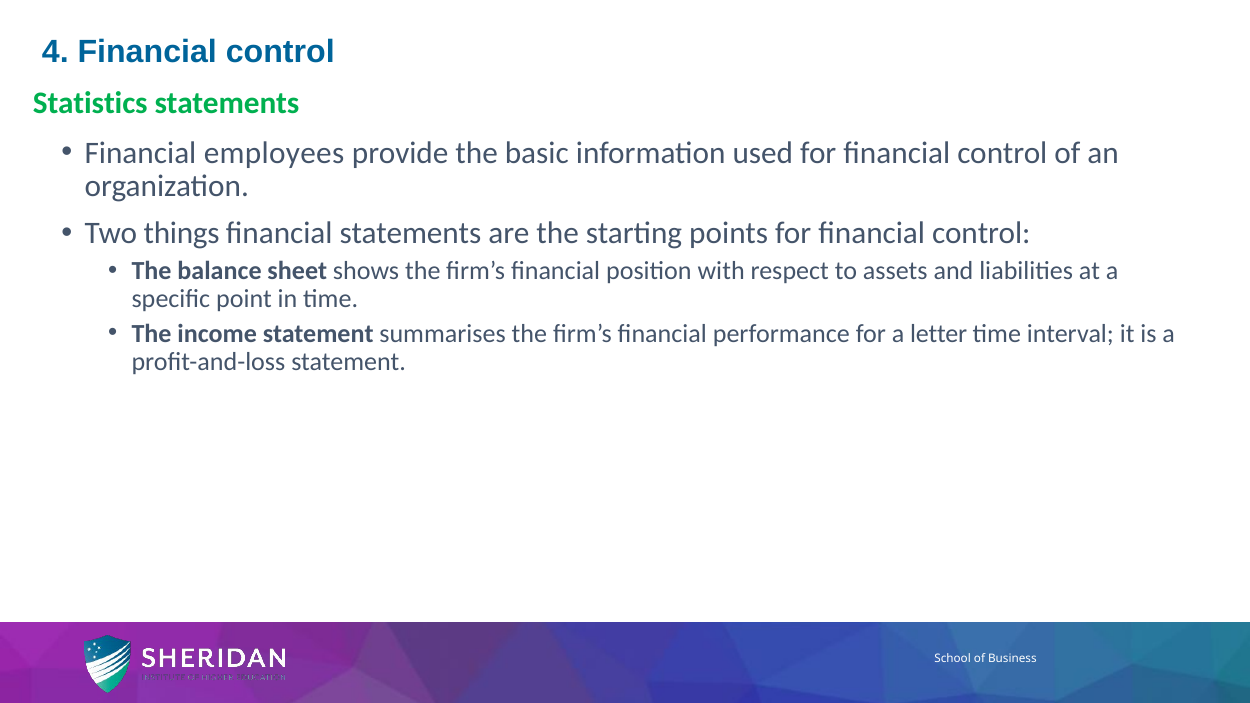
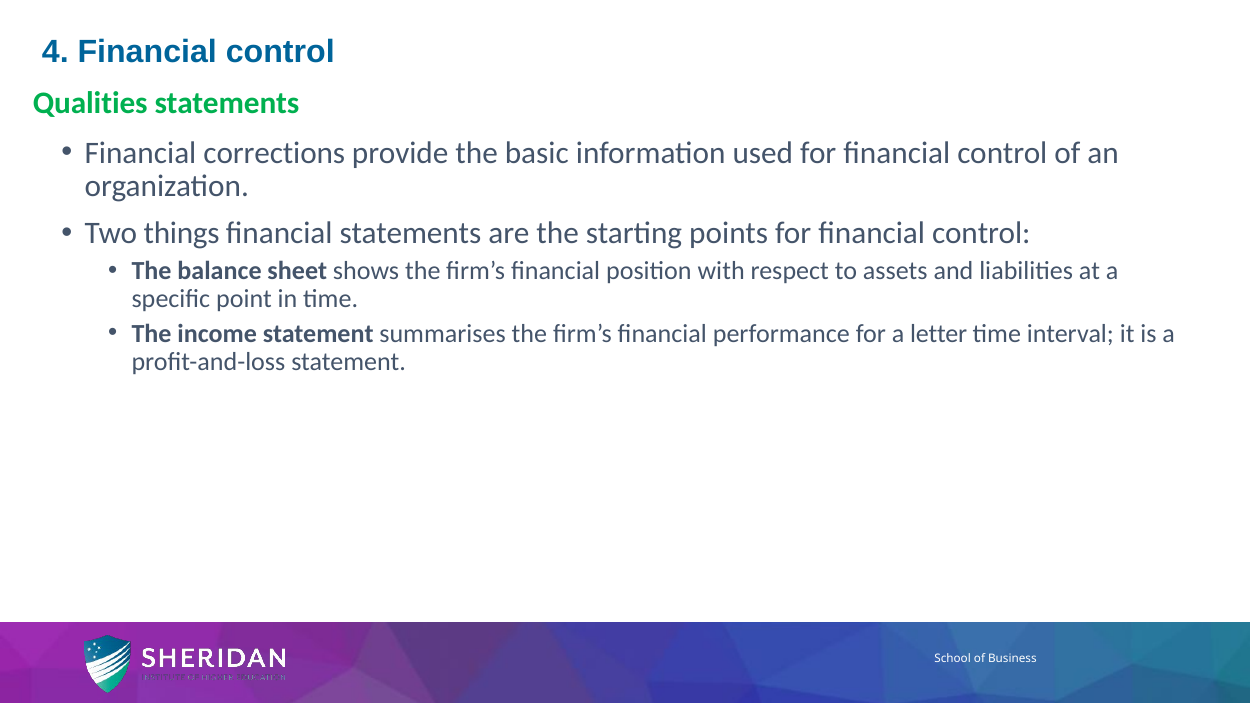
Statistics: Statistics -> Qualities (90, 103)
employees: employees -> corrections (274, 153)
